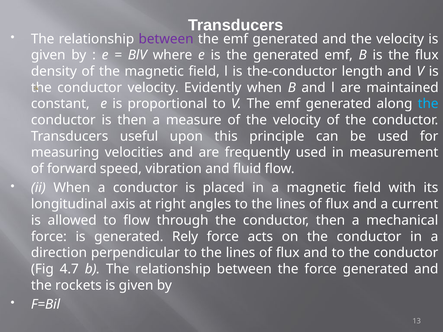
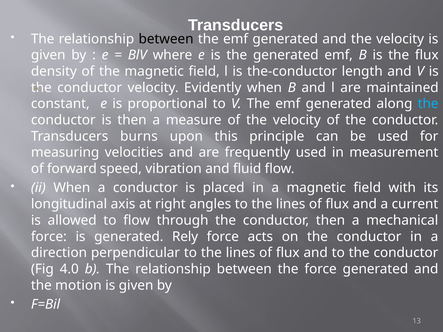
between colour: purple -> black (166, 39)
useful: useful -> burns (139, 136)
4.7: 4.7 -> 4.0 (69, 269)
rockets: rockets -> motion (78, 285)
